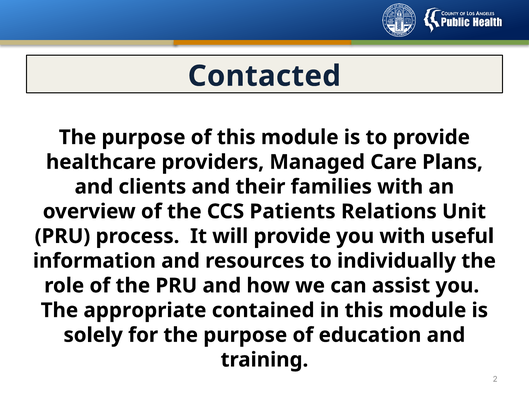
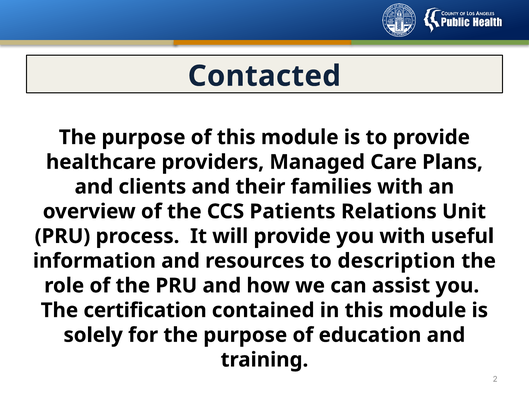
individually: individually -> description (396, 261)
appropriate: appropriate -> certification (145, 310)
